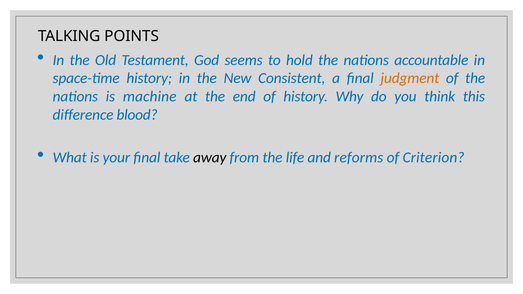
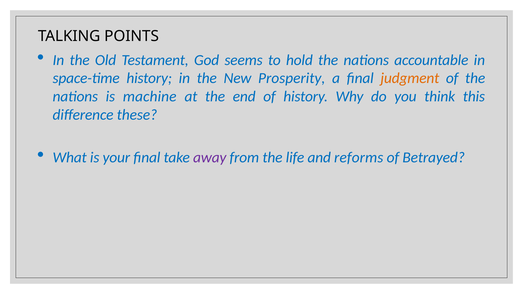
Consistent: Consistent -> Prosperity (292, 78)
blood: blood -> these (137, 115)
away colour: black -> purple (210, 157)
Criterion: Criterion -> Betrayed (434, 157)
